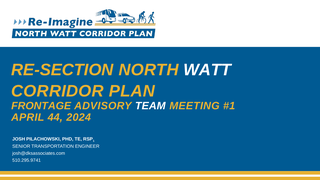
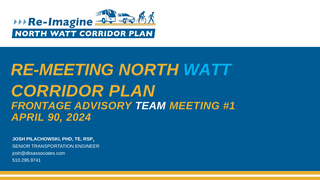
RE-SECTION: RE-SECTION -> RE-MEETING (62, 70)
WATT colour: white -> light blue (207, 70)
44: 44 -> 90 (55, 117)
